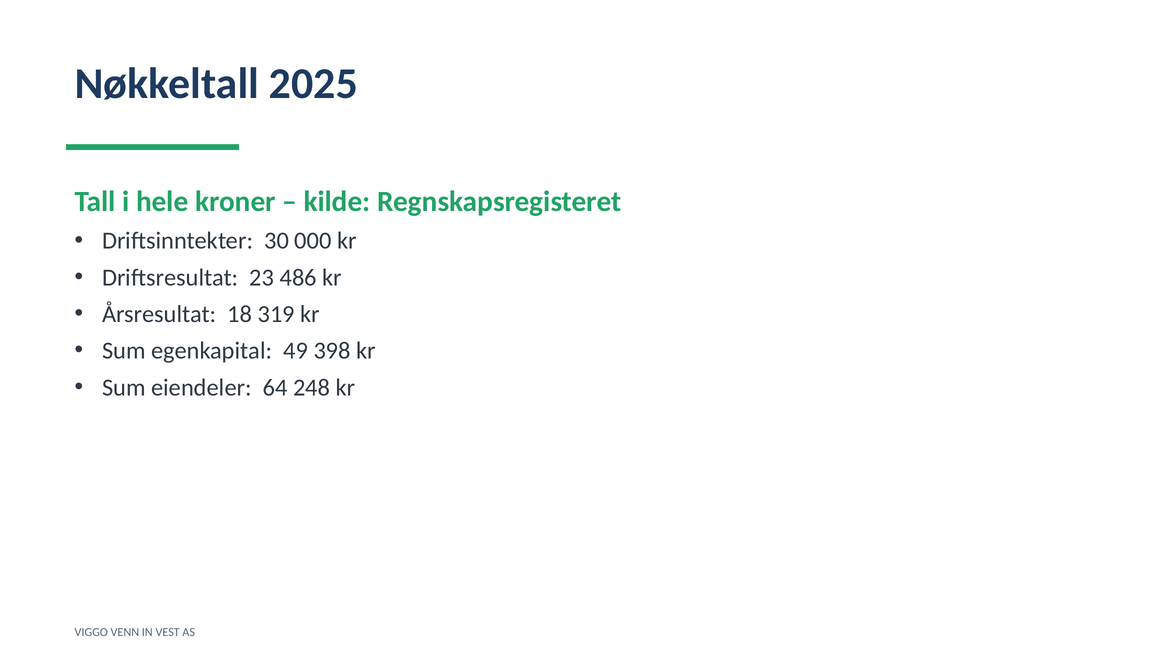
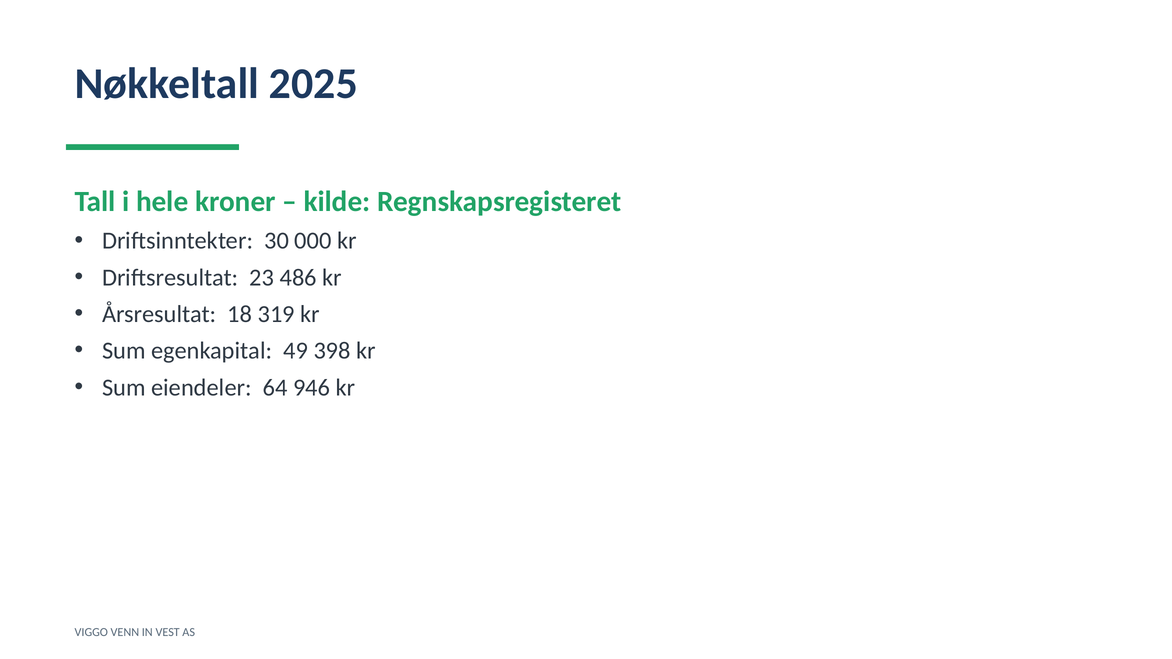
248: 248 -> 946 (312, 388)
